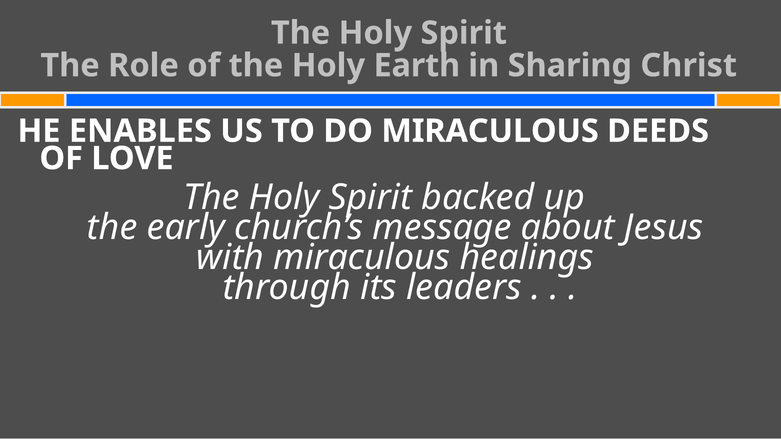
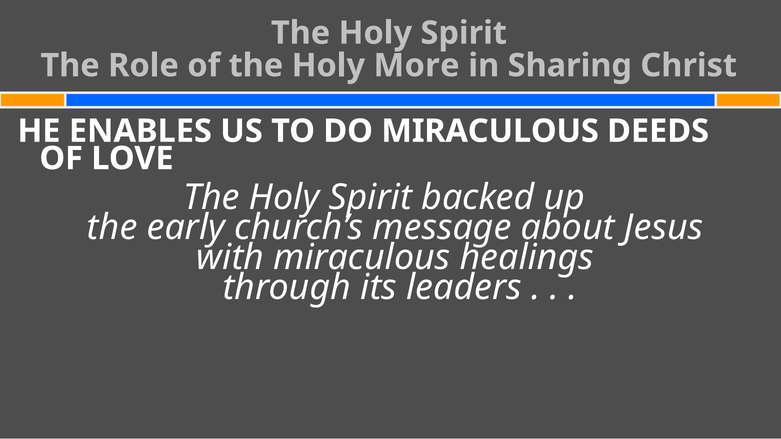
Earth: Earth -> More (417, 66)
